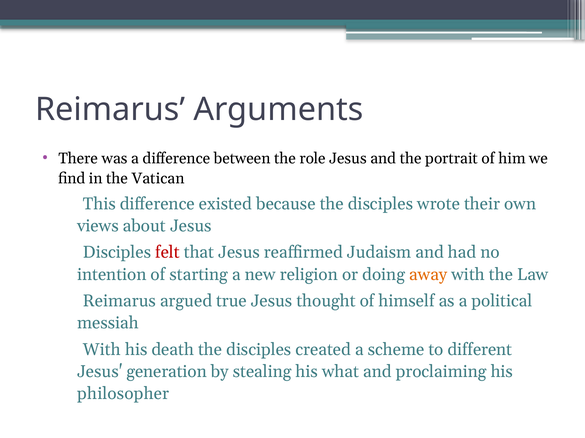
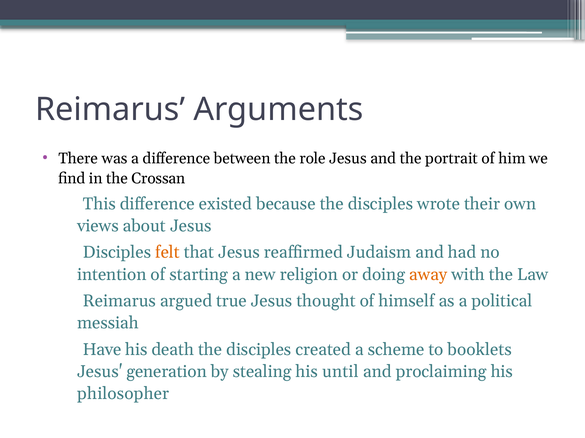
Vatican: Vatican -> Crossan (158, 179)
felt colour: red -> orange (167, 253)
With: With -> Have (102, 350)
different: different -> booklets (480, 350)
what: what -> until (340, 372)
